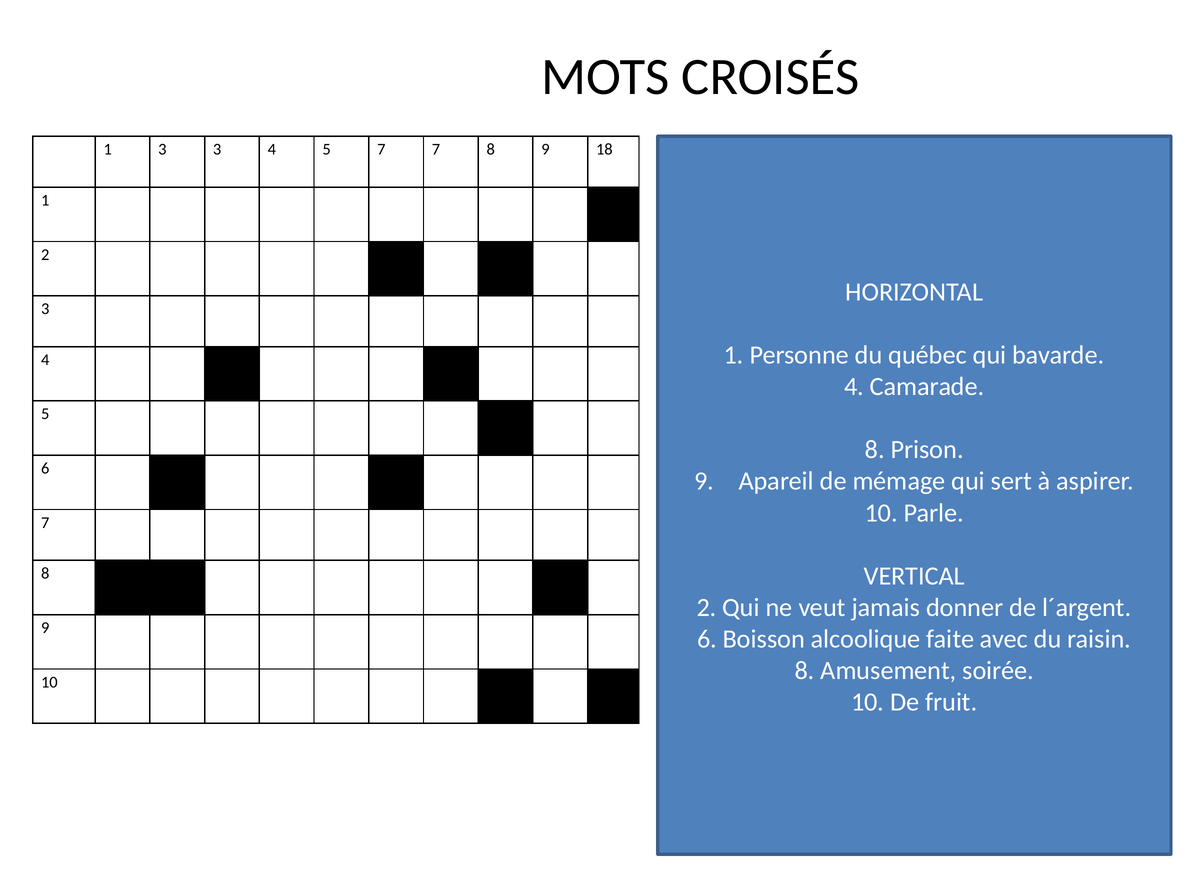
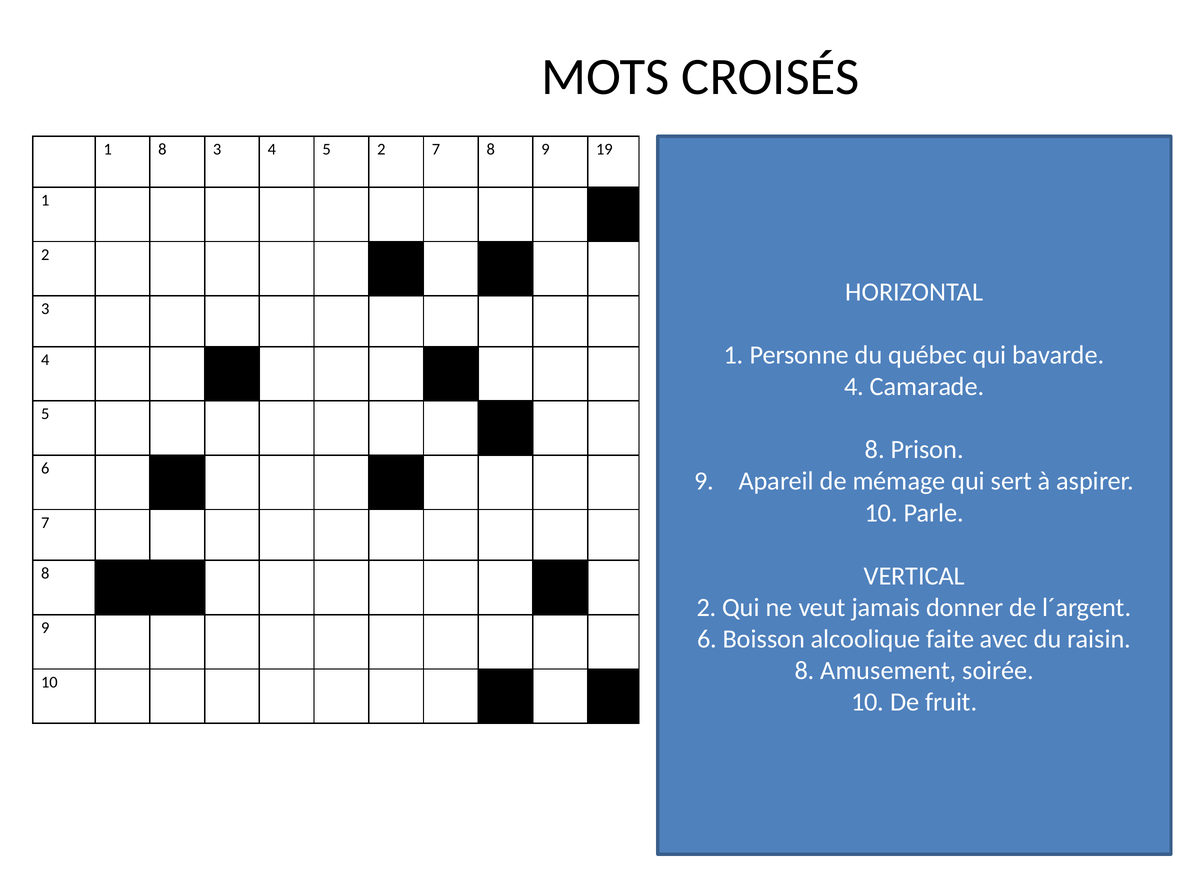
1 3: 3 -> 8 (162, 150)
5 7: 7 -> 2 (381, 150)
18: 18 -> 19 (604, 150)
